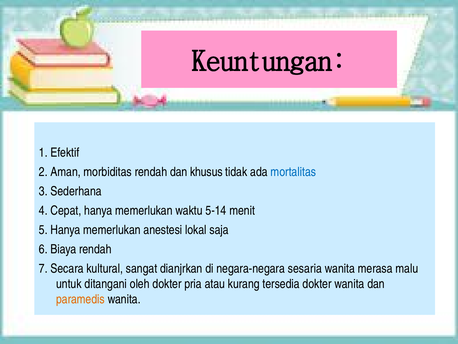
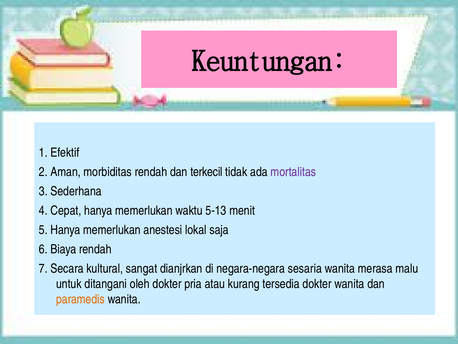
khusus: khusus -> terkecil (206, 172)
mortalitas colour: blue -> purple (293, 172)
5-14: 5-14 -> 5-13 (216, 210)
